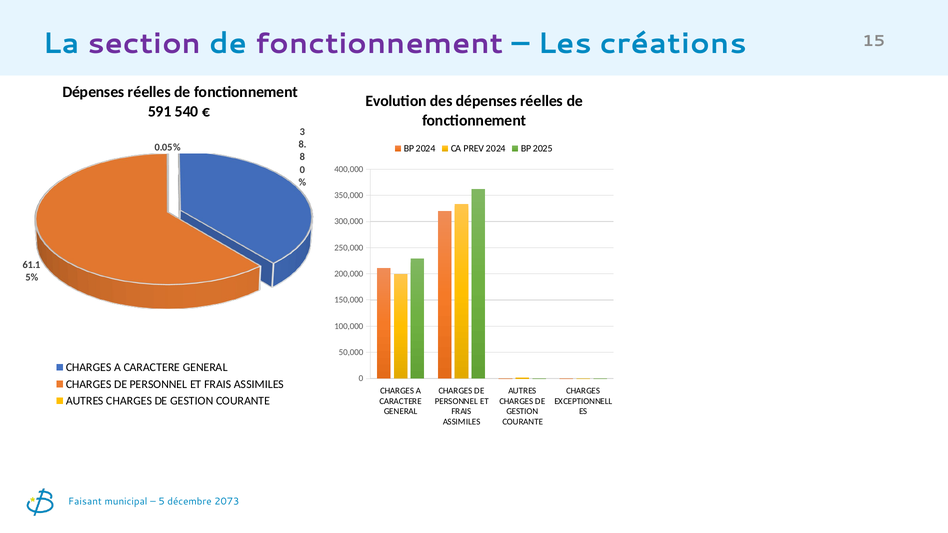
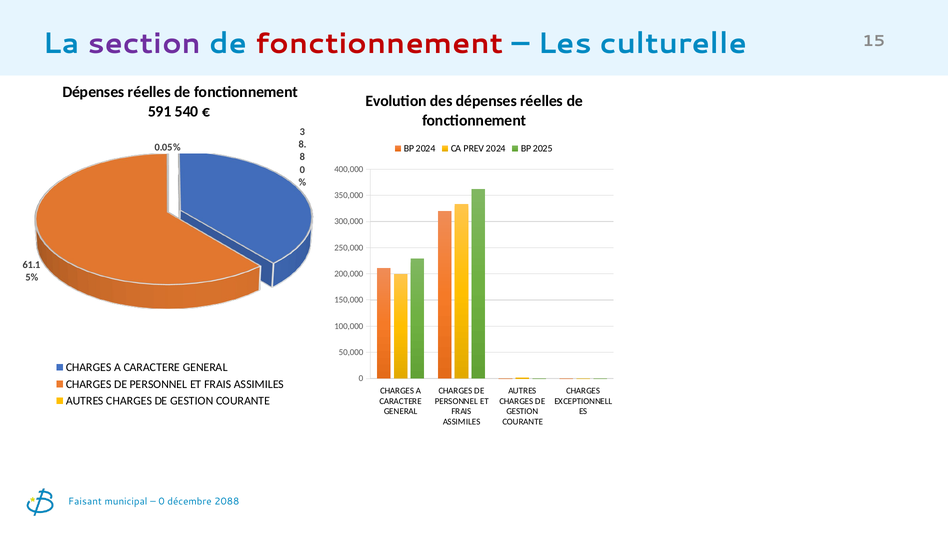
fonctionnement colour: purple -> red (379, 44)
créations: créations -> culturelle (673, 44)
5: 5 -> 0 (162, 502)
2073: 2073 -> 2088 (227, 502)
